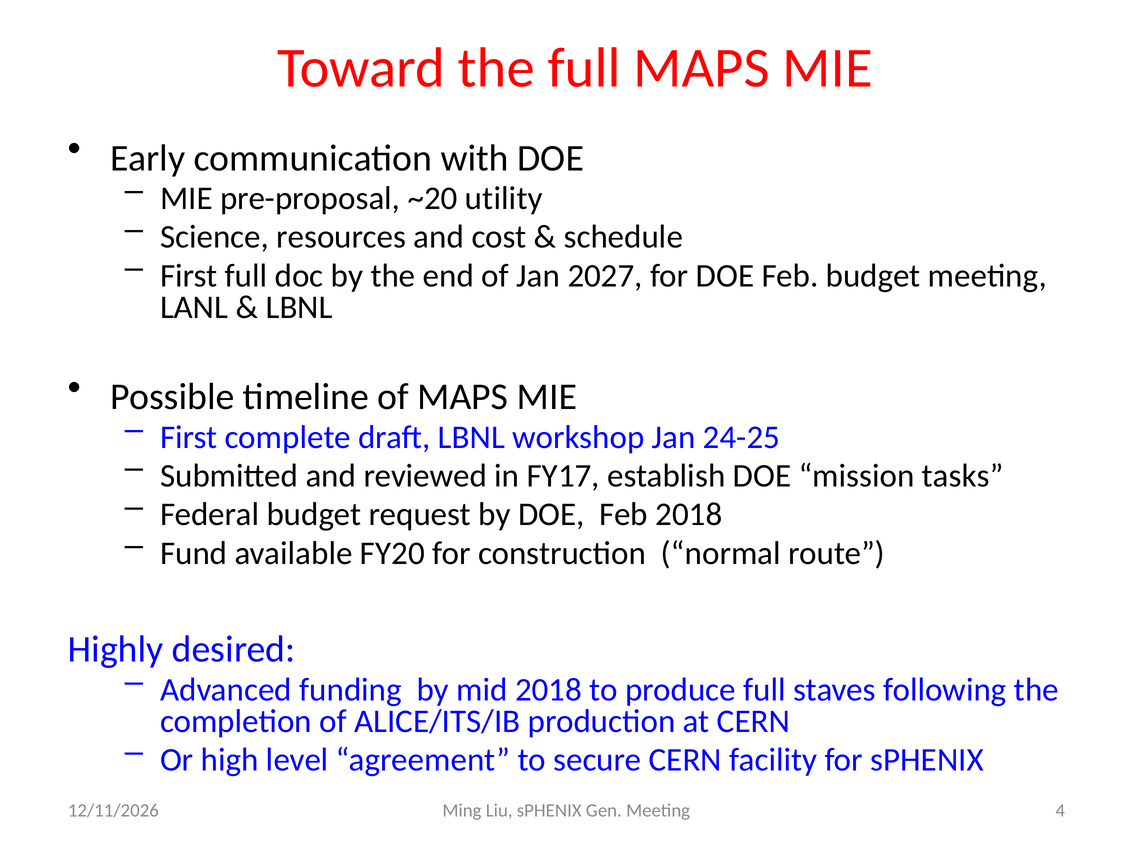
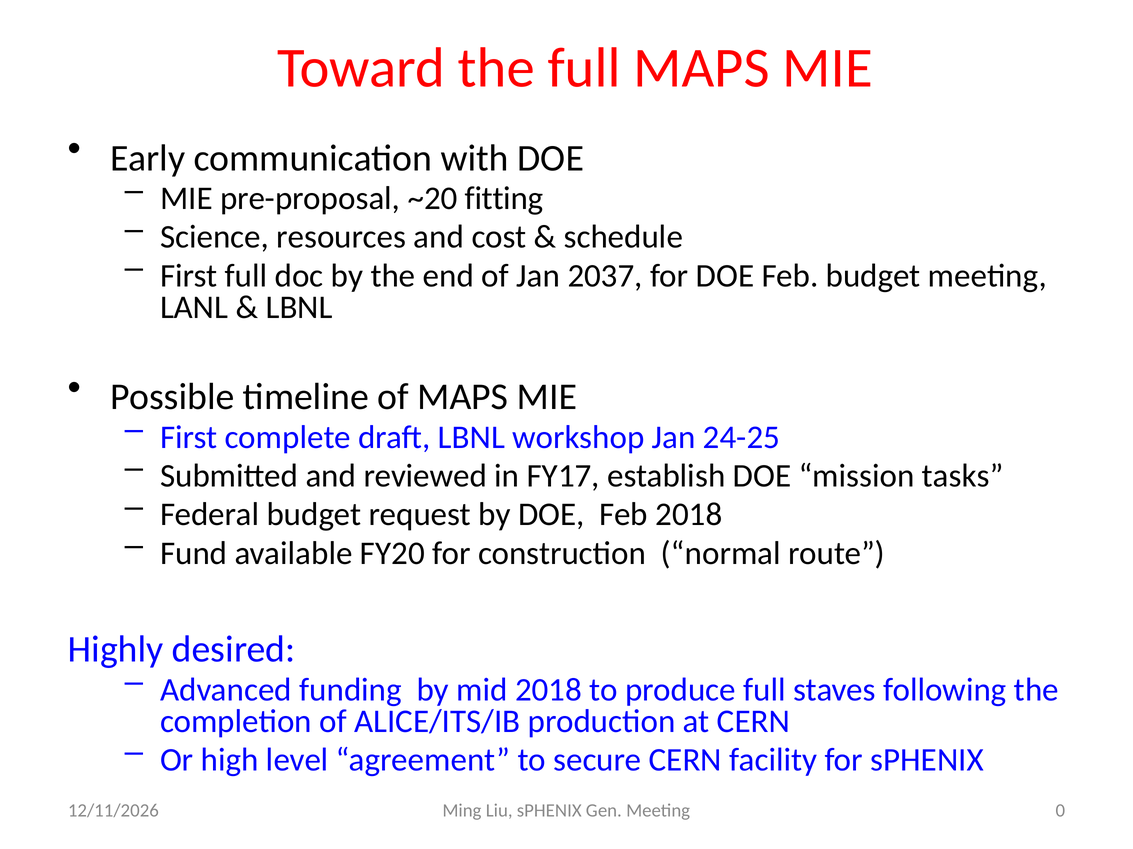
utility: utility -> fitting (504, 199)
2027: 2027 -> 2037 (605, 276)
4: 4 -> 0 (1060, 811)
